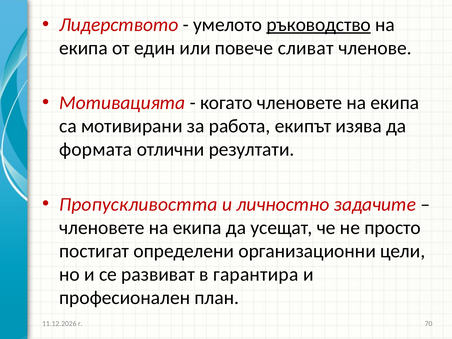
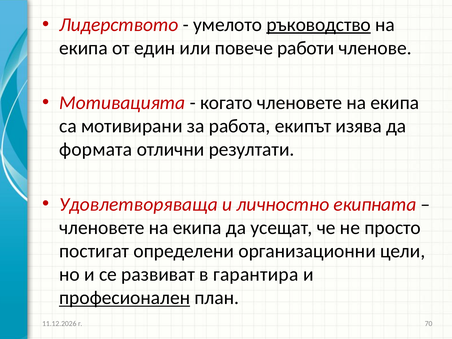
сливат: сливат -> работи (306, 48)
Пропускливостта: Пропускливостта -> Удовлетворяваща (138, 204)
задачите: задачите -> екипната (375, 204)
професионален underline: none -> present (125, 298)
